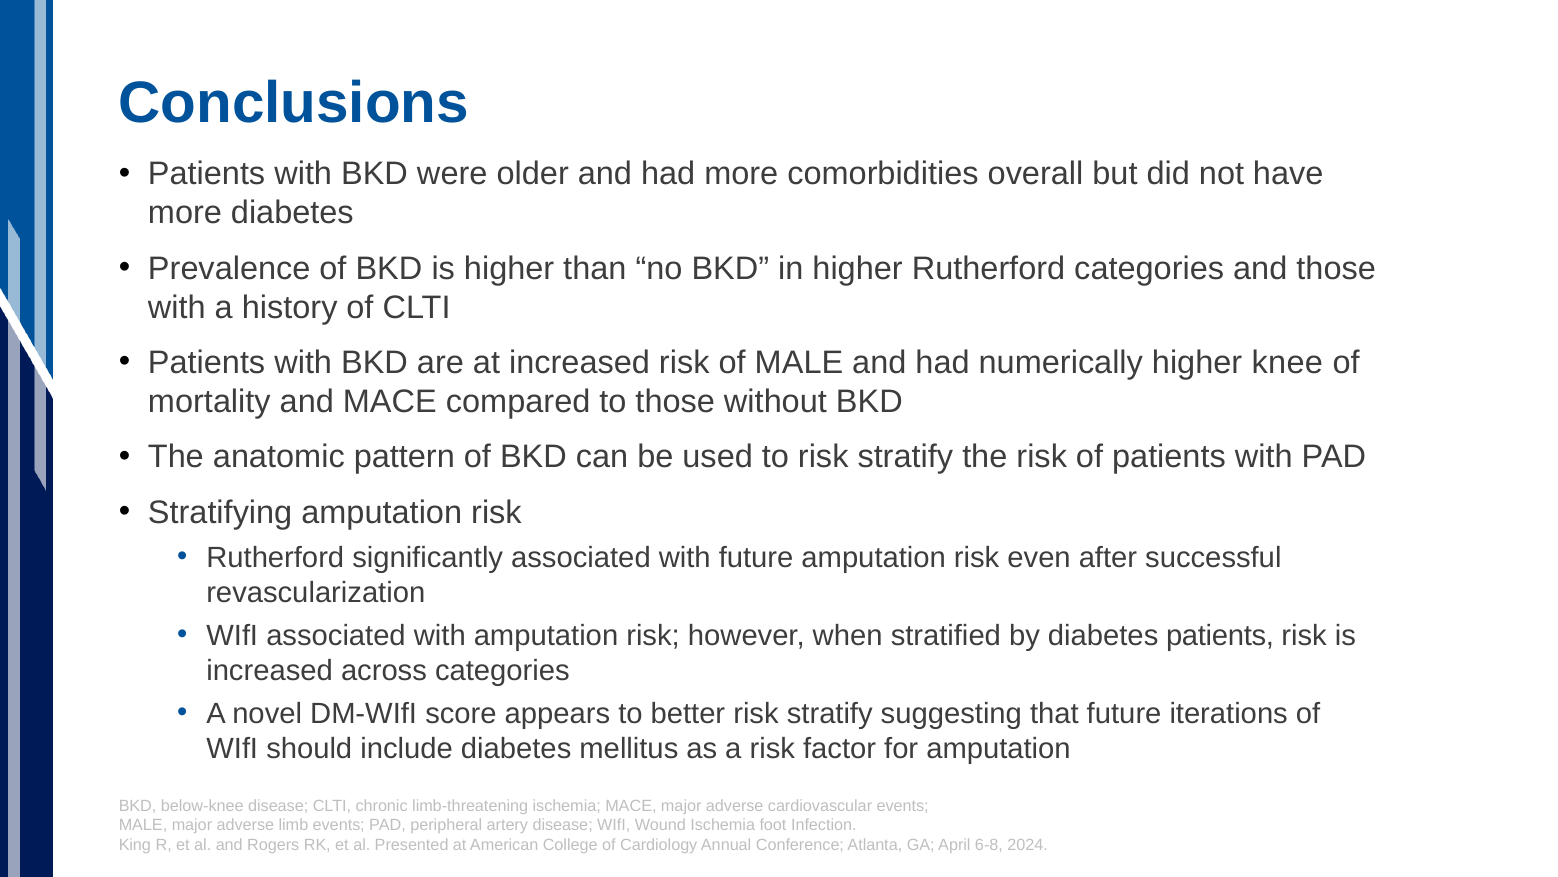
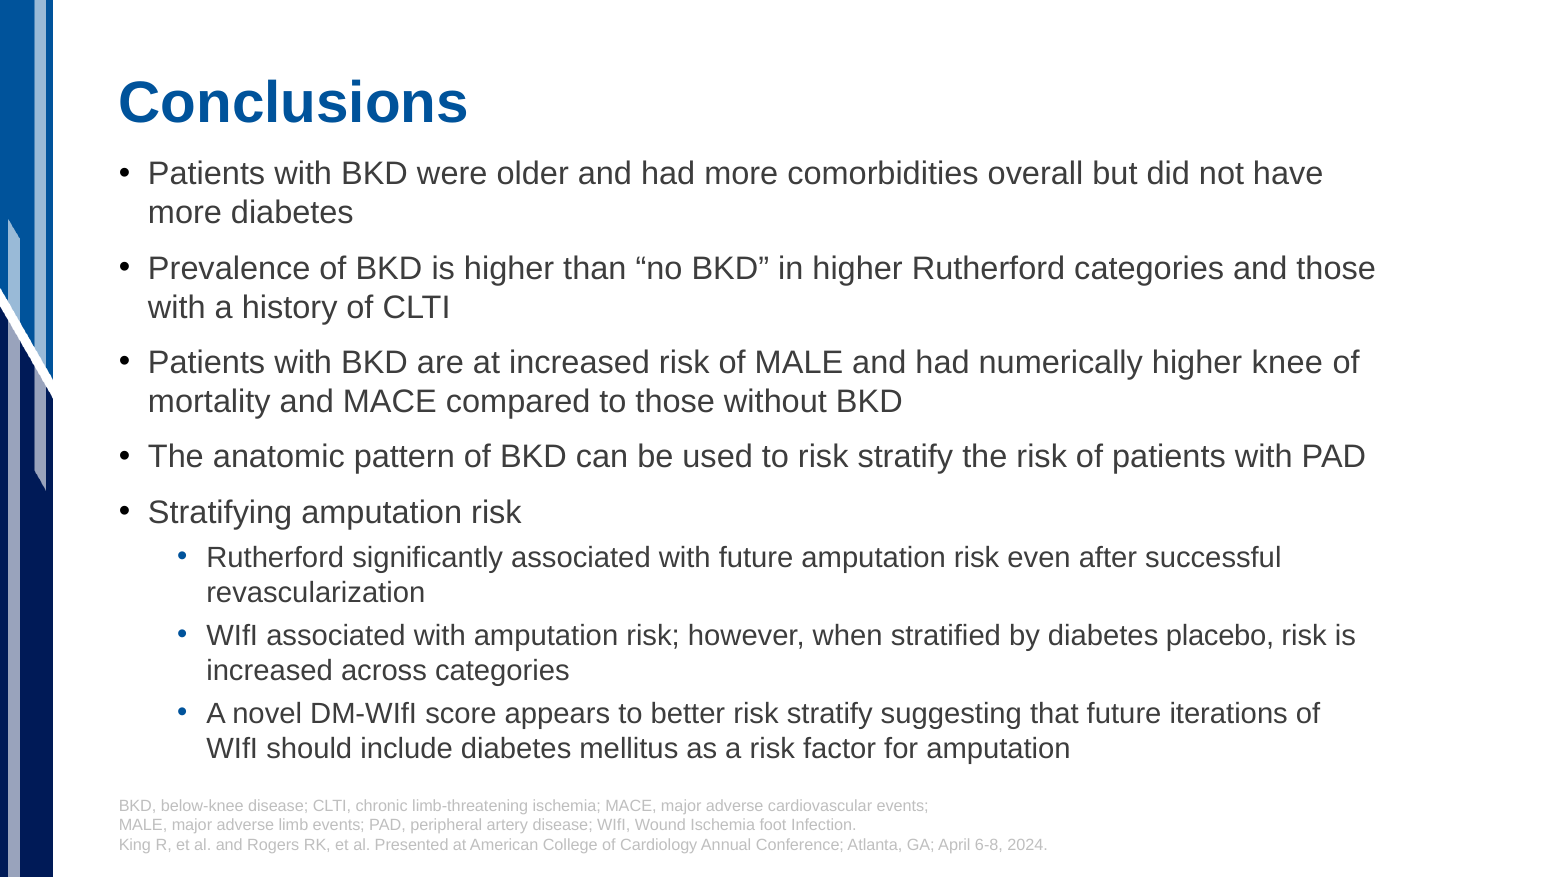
diabetes patients: patients -> placebo (1220, 635)
